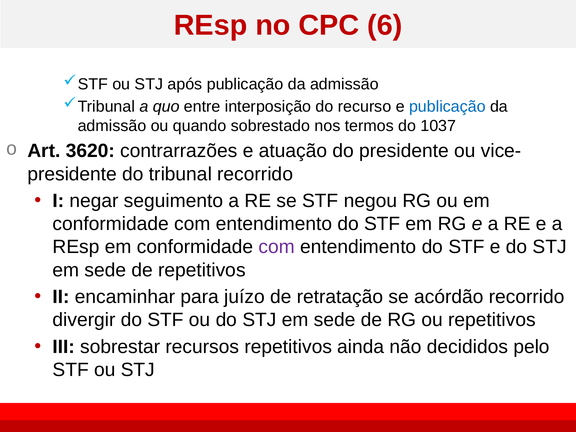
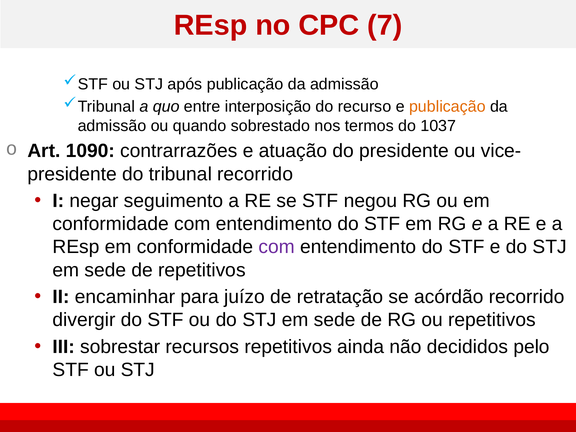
6: 6 -> 7 (385, 25)
publicação colour: blue -> orange (447, 107)
3620: 3620 -> 1090 (90, 151)
